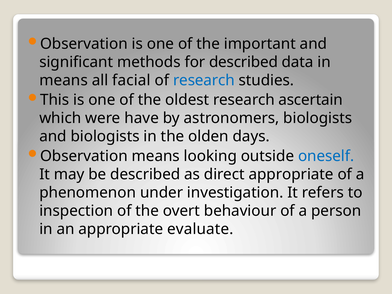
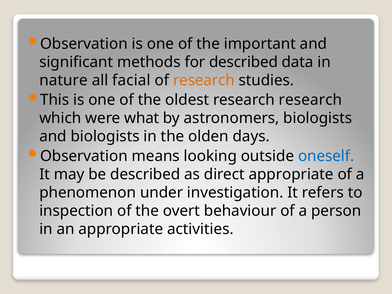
means: means -> nature (64, 80)
research colour: blue -> orange (204, 80)
research ascertain: ascertain -> research (310, 100)
have: have -> what (142, 118)
evaluate: evaluate -> activities (200, 229)
